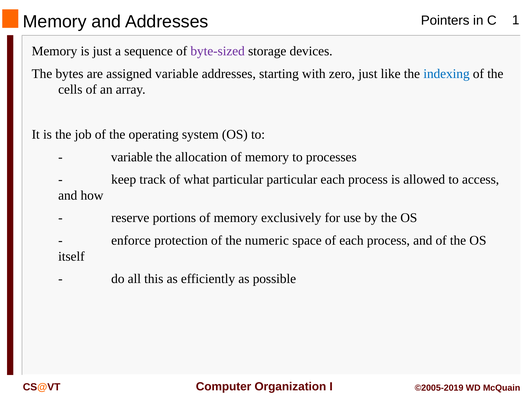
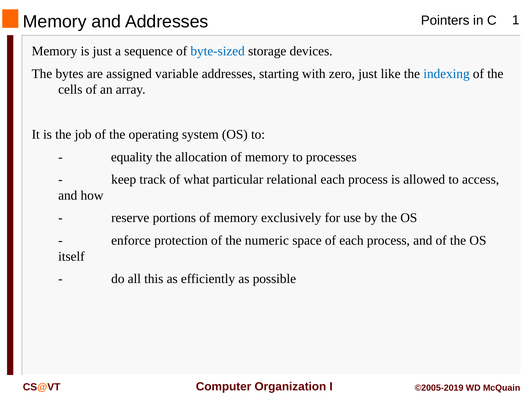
byte-sized colour: purple -> blue (218, 51)
variable: variable -> equality (132, 157)
particular particular: particular -> relational (292, 180)
